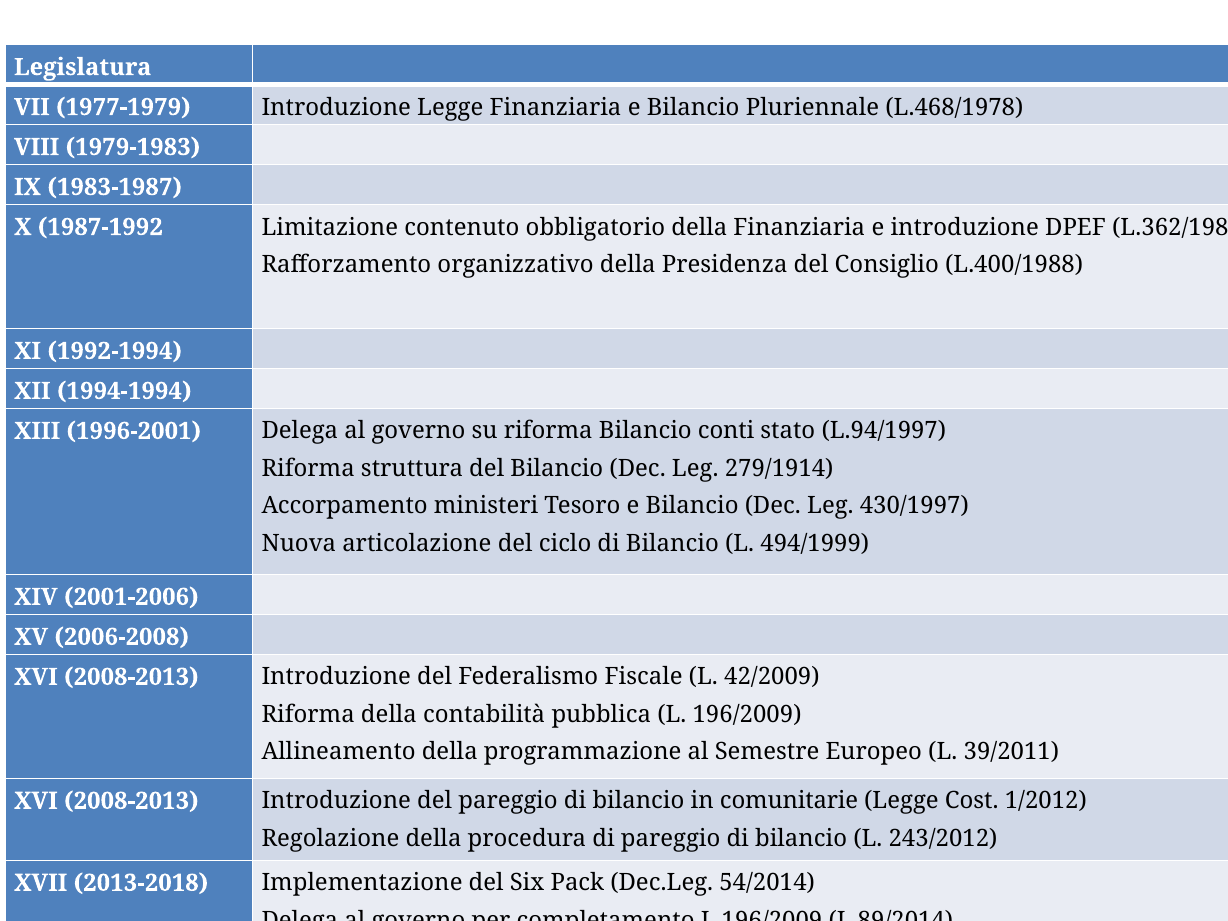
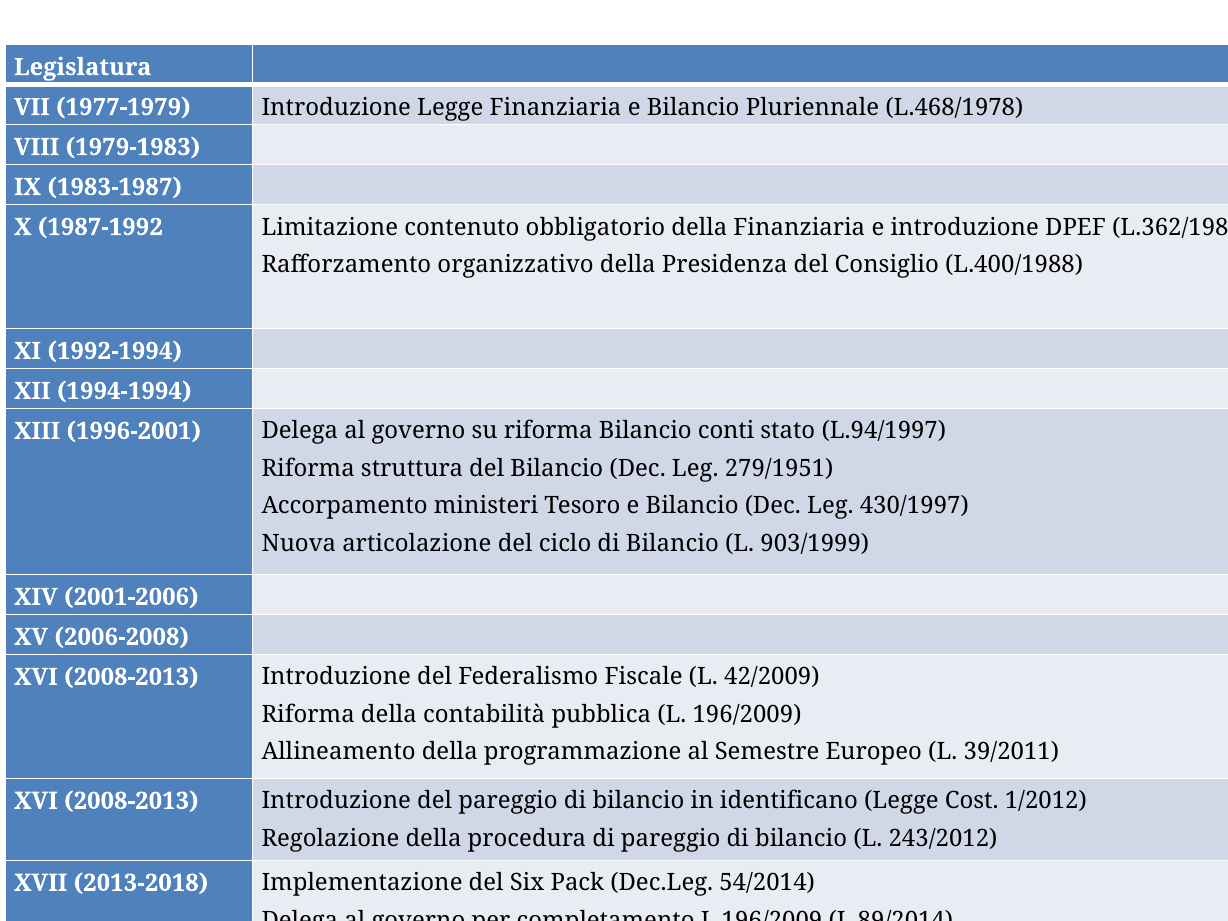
279/1914: 279/1914 -> 279/1951 (779, 468)
494/1999: 494/1999 -> 903/1999 (815, 543)
comunitarie: comunitarie -> identificano (789, 801)
